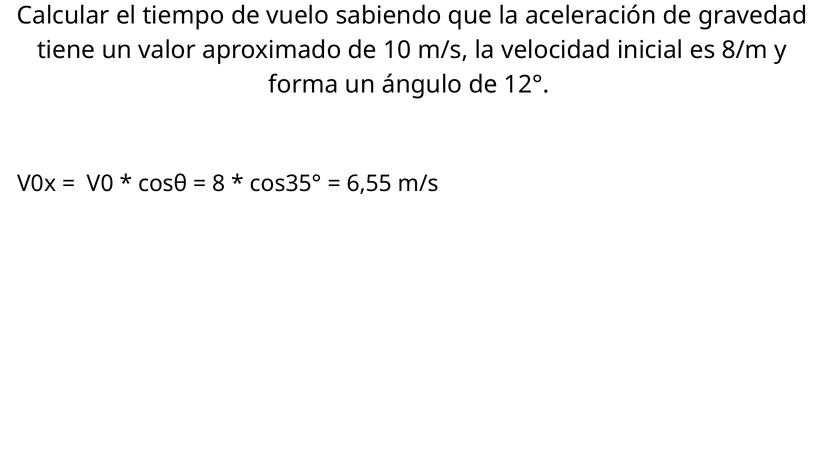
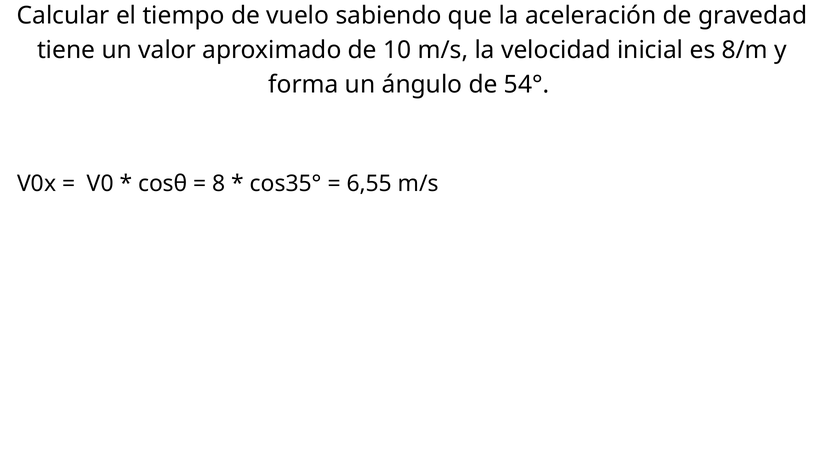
12°: 12° -> 54° (527, 85)
